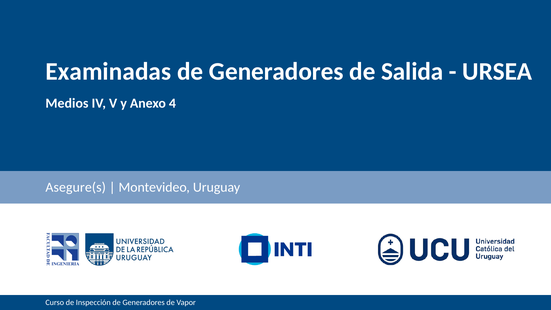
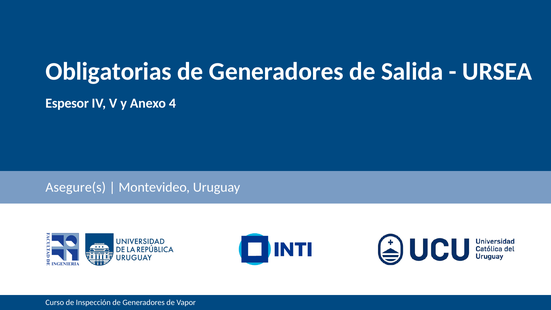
Examinadas: Examinadas -> Obligatorias (108, 72)
Medios: Medios -> Espesor (67, 103)
